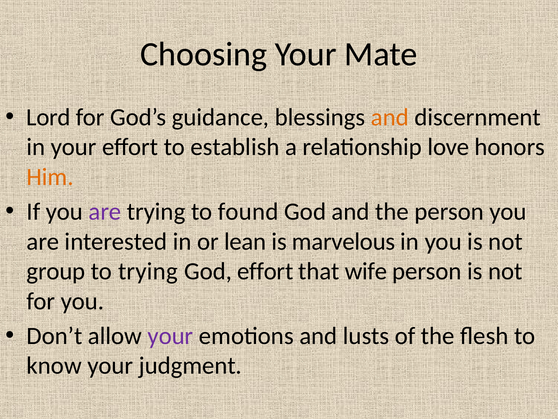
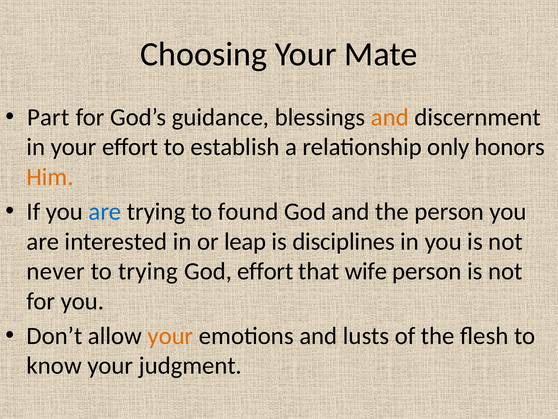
Lord: Lord -> Part (48, 117)
love: love -> only (448, 147)
are colour: purple -> blue (105, 211)
lean: lean -> leap (245, 241)
marvelous: marvelous -> disciplines (344, 241)
group: group -> never (56, 271)
your colour: purple -> orange (170, 336)
